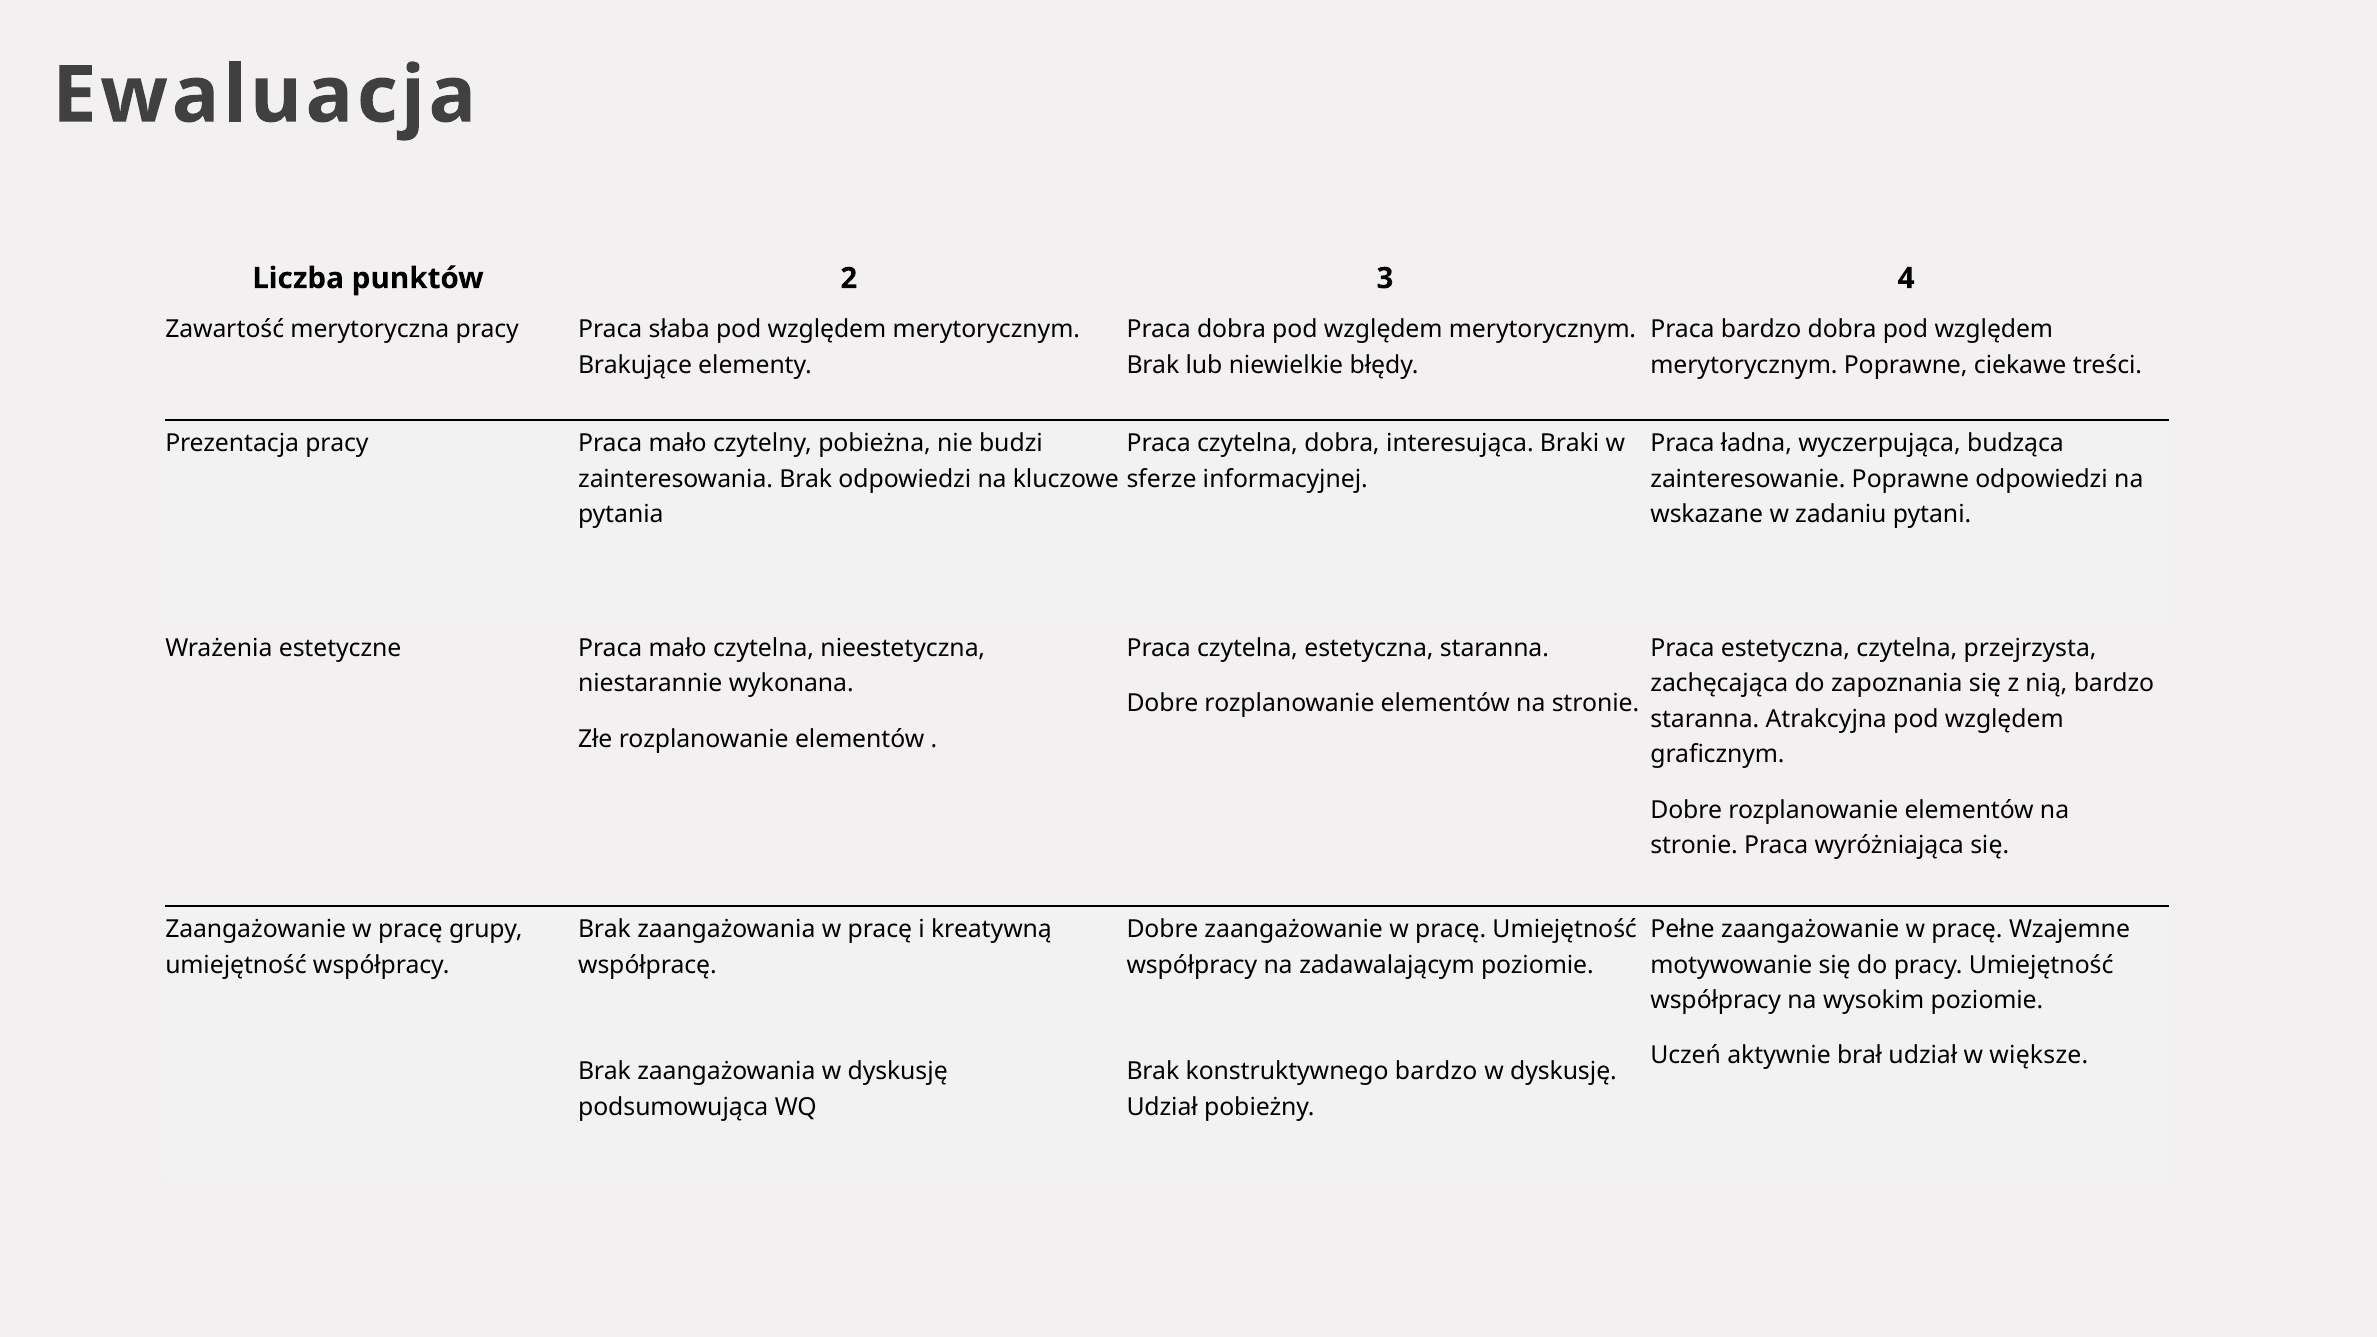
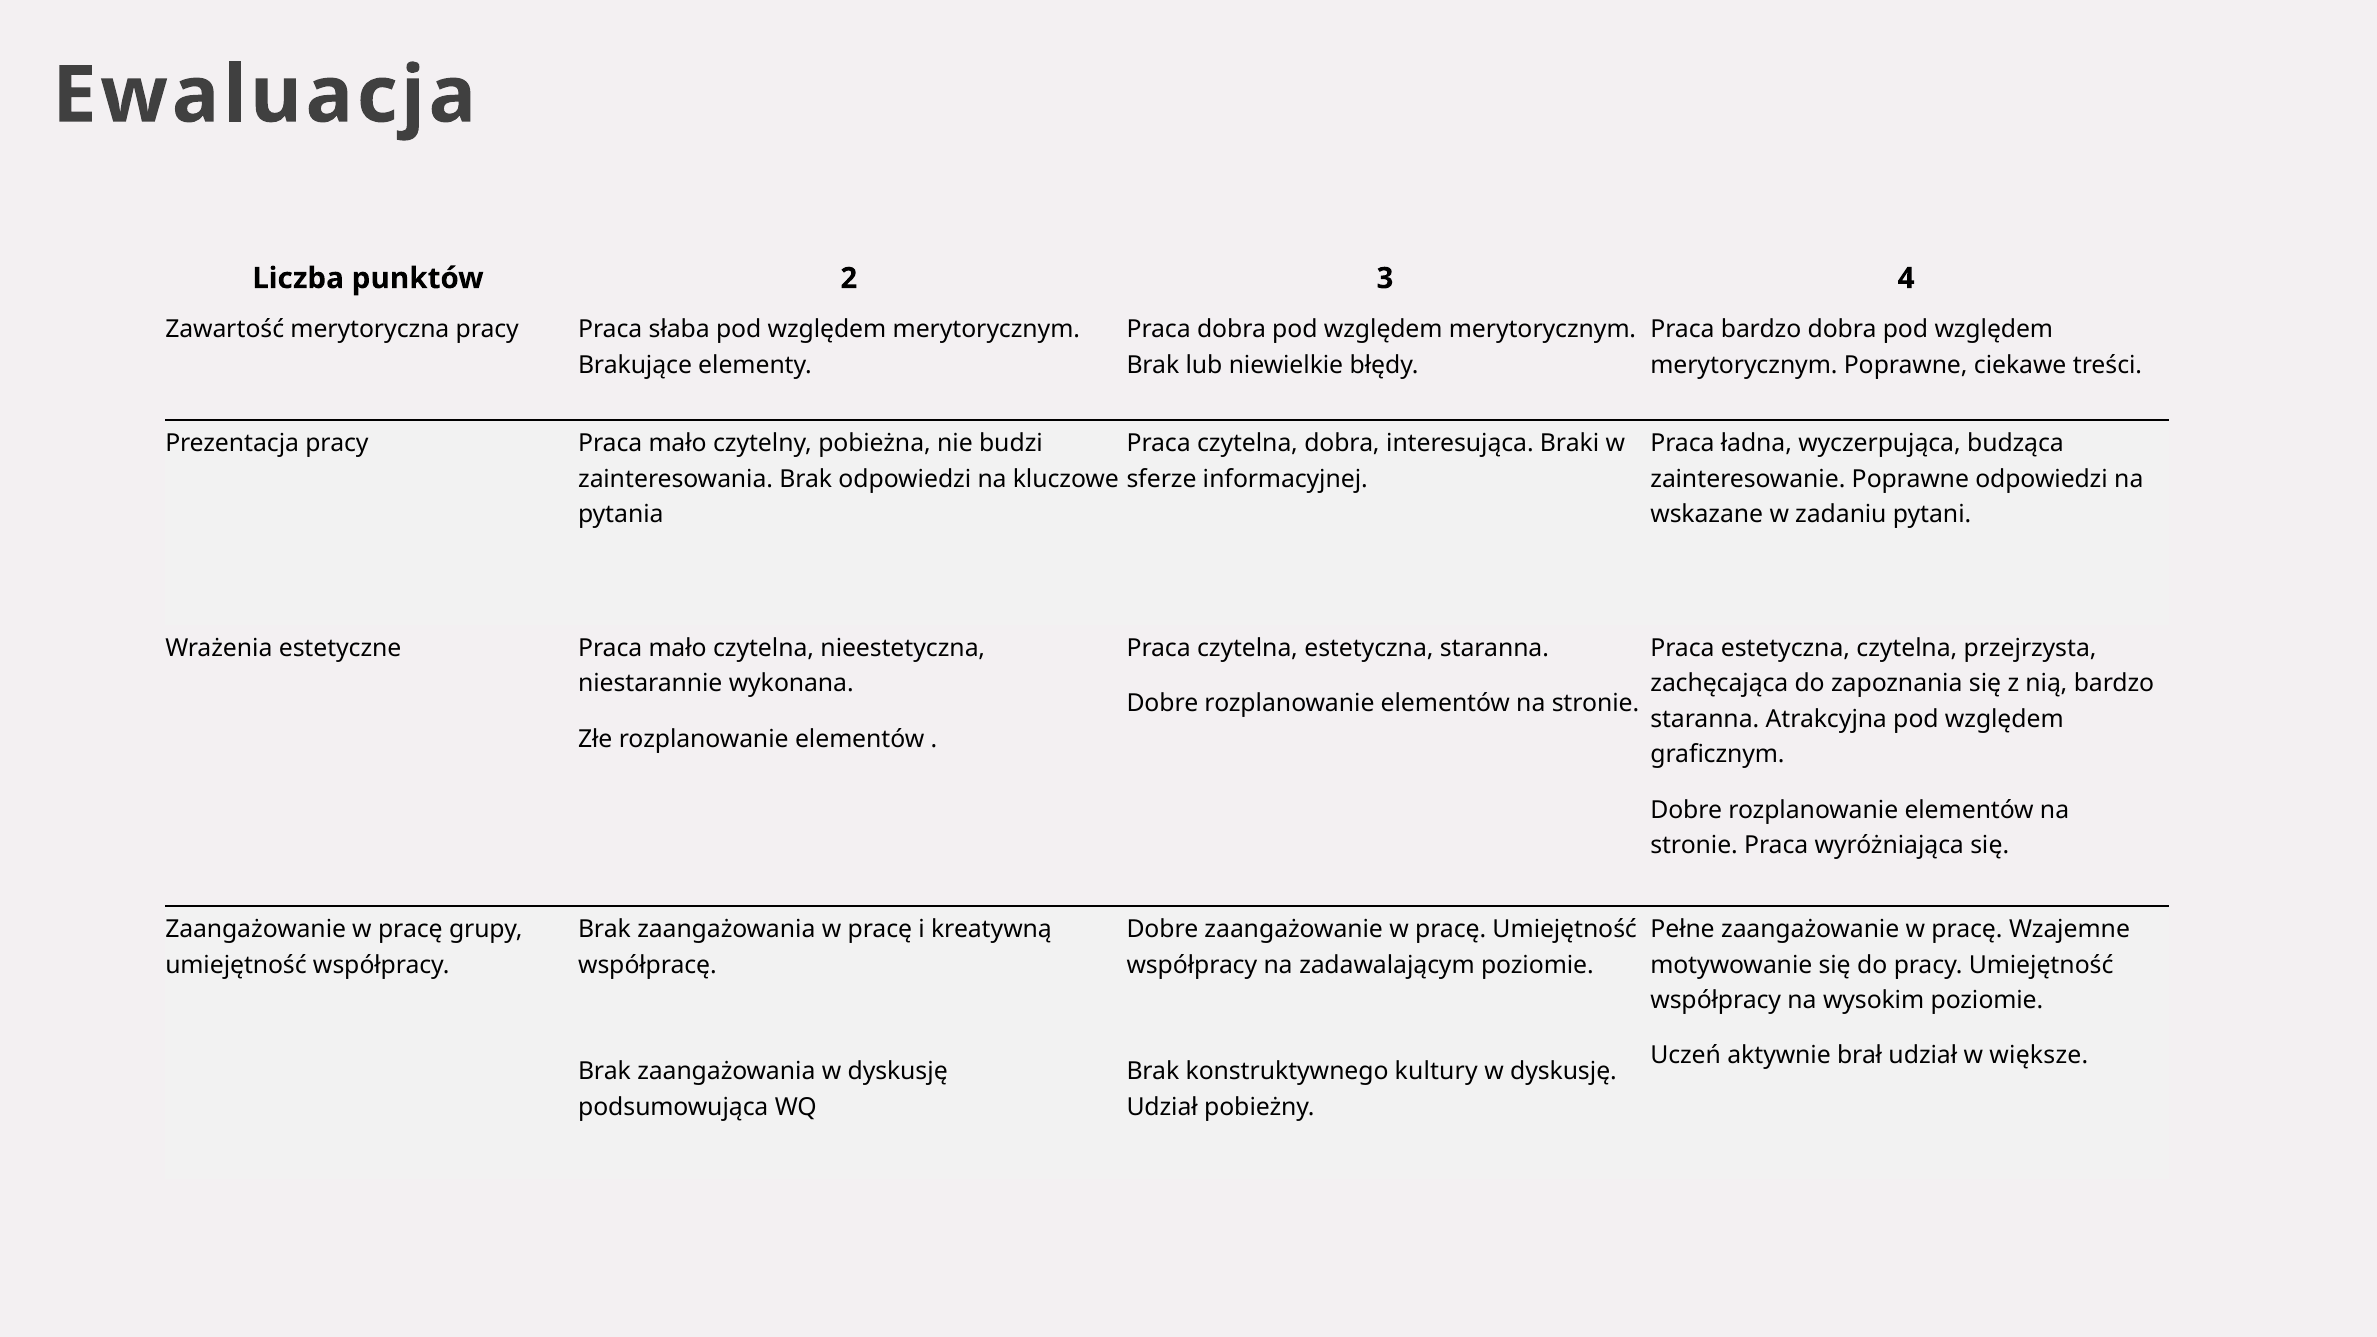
konstruktywnego bardzo: bardzo -> kultury (1436, 1072)
